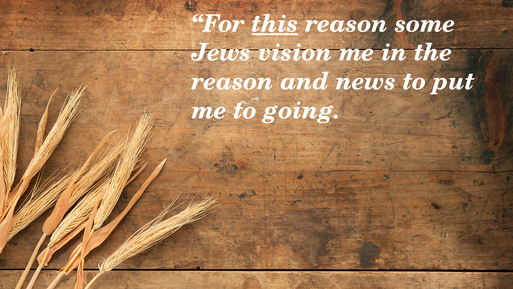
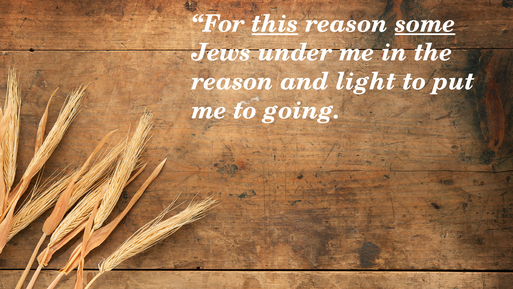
some underline: none -> present (425, 24)
vision: vision -> under (295, 53)
news: news -> light (366, 81)
